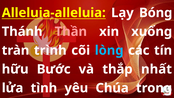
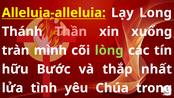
Bóng: Bóng -> Long (156, 13)
trình: trình -> mình (50, 50)
lòng colour: light blue -> light green (109, 50)
